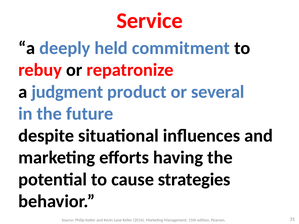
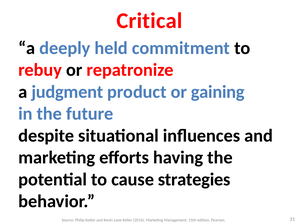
Service: Service -> Critical (149, 21)
several: several -> gaining (218, 92)
